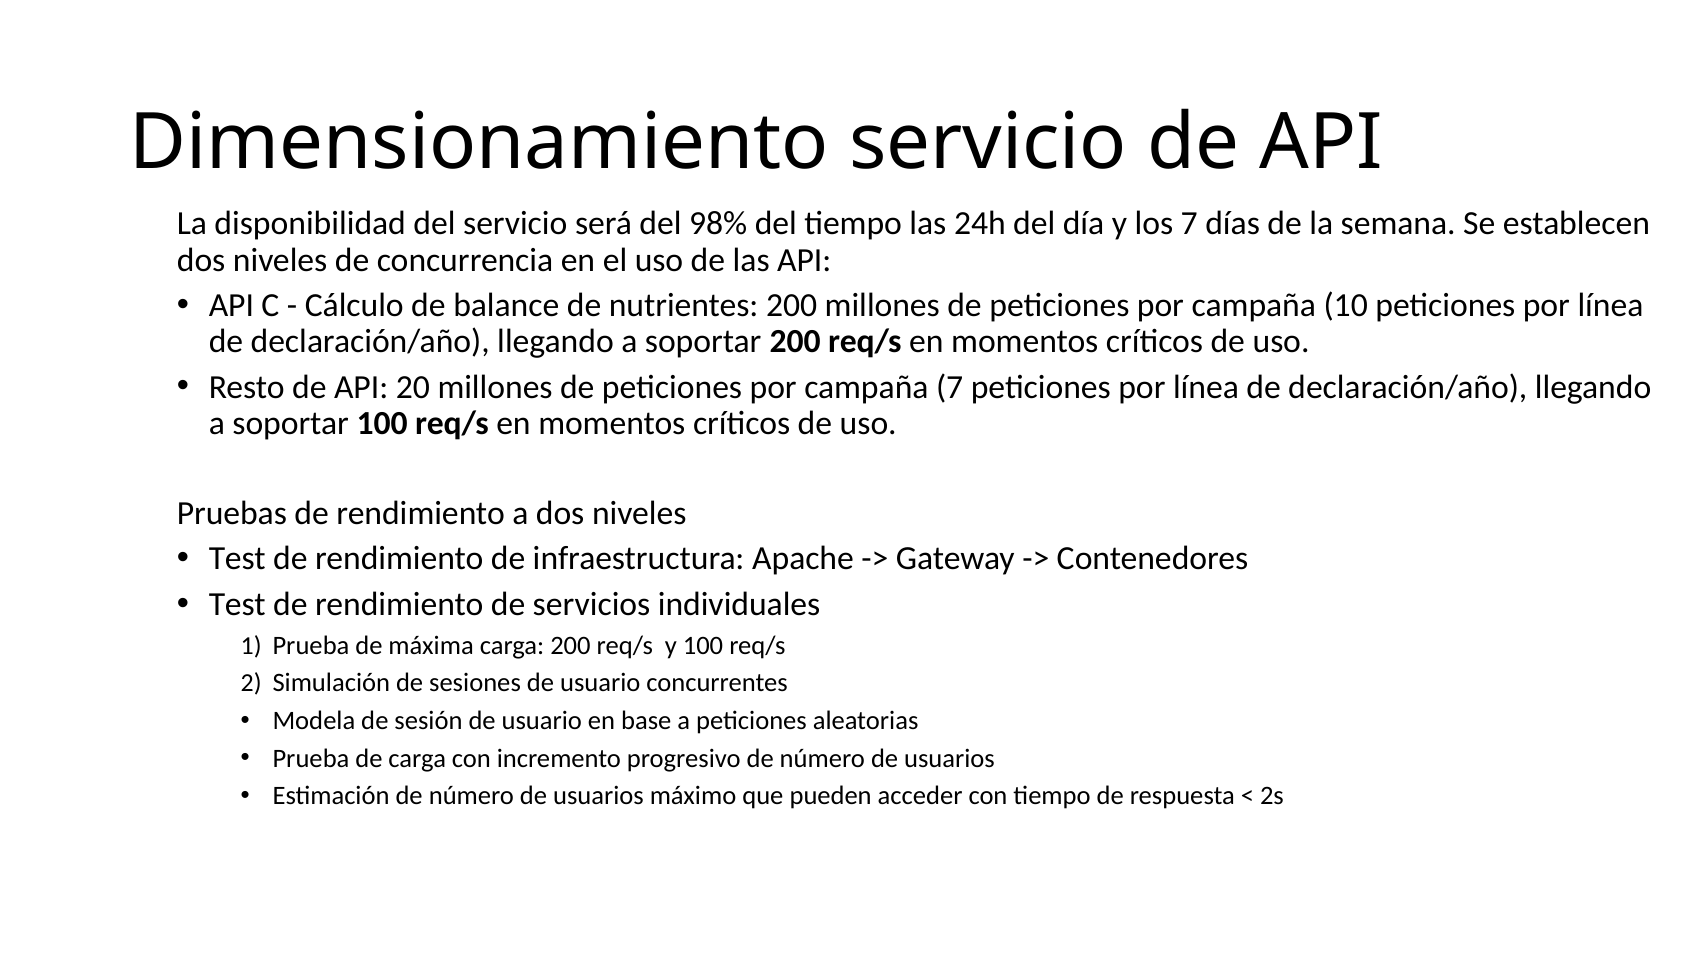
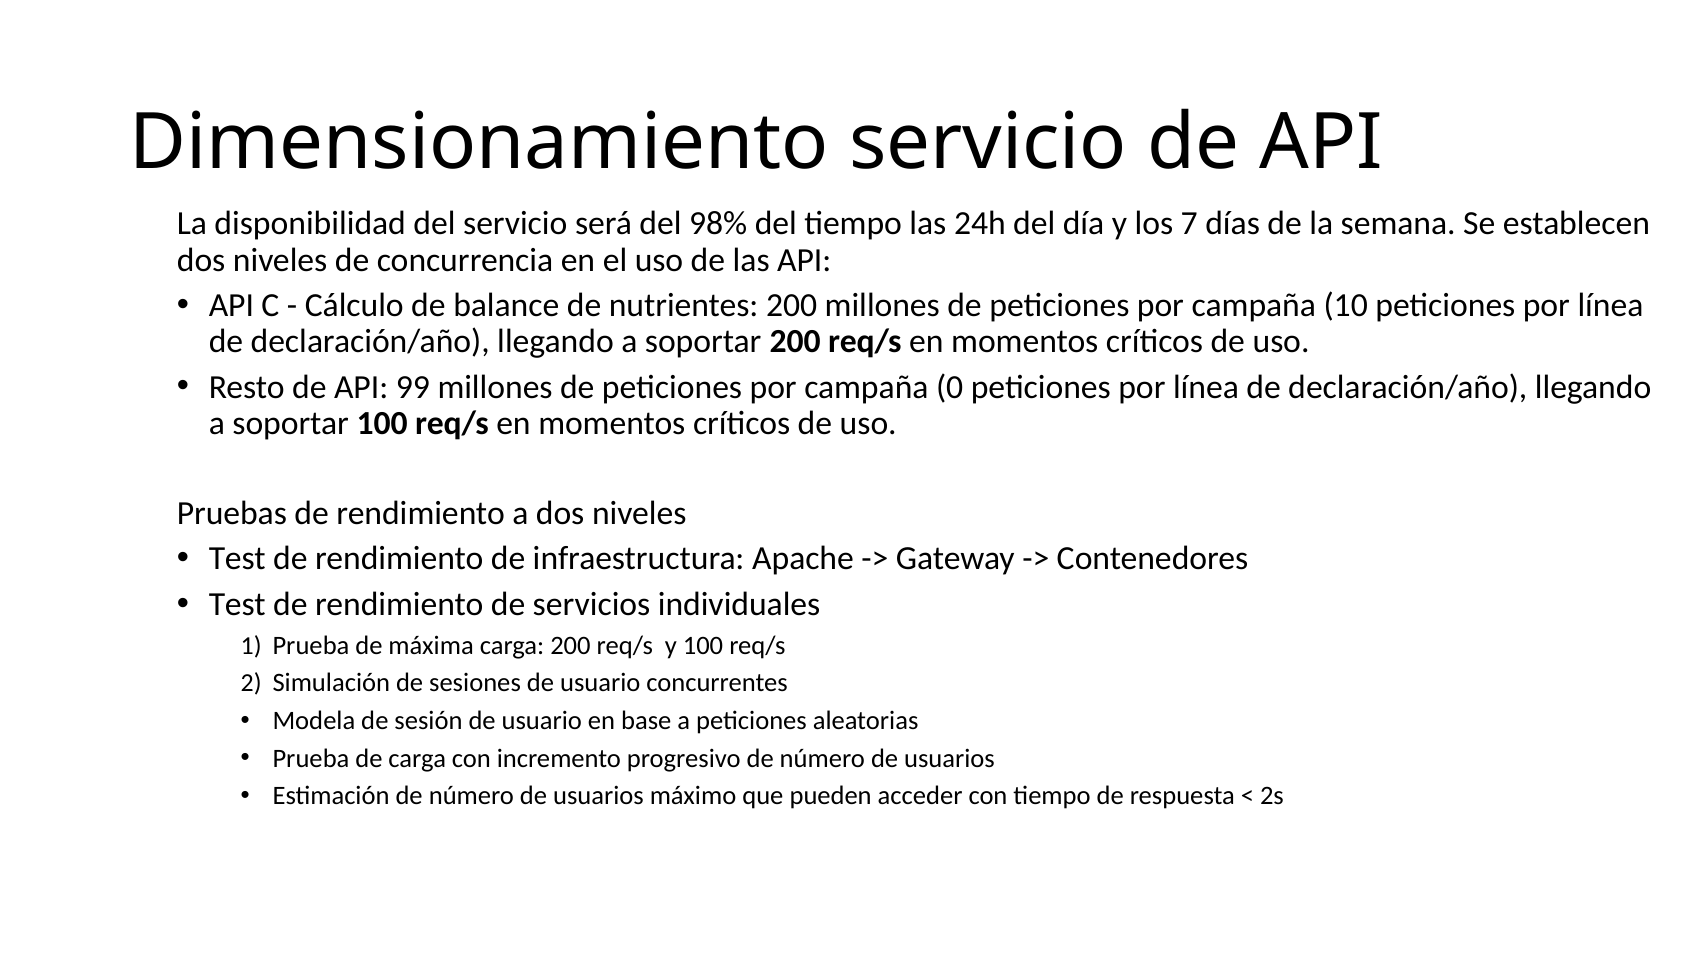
20: 20 -> 99 (413, 387)
campaña 7: 7 -> 0 (950, 387)
